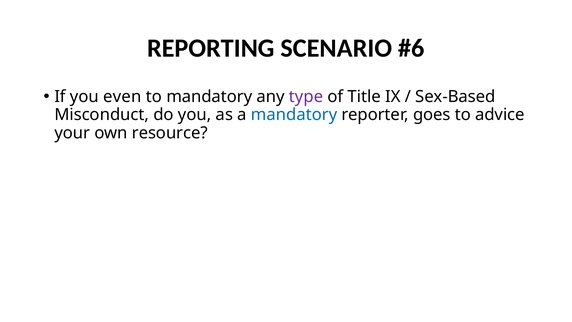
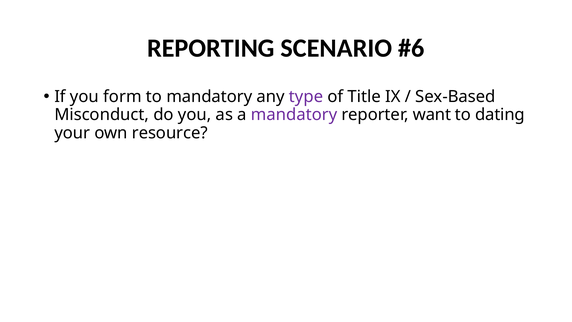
even: even -> form (122, 97)
mandatory colour: blue -> purple (294, 115)
goes: goes -> want (432, 115)
advice: advice -> dating (500, 115)
